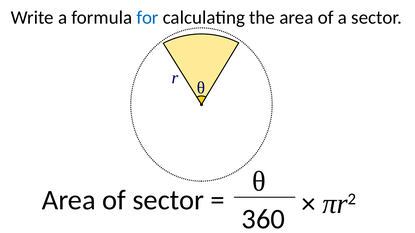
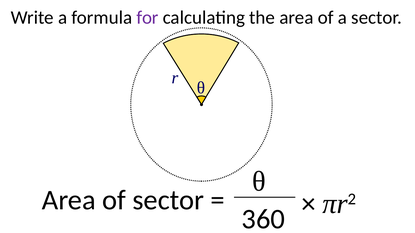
for colour: blue -> purple (148, 18)
